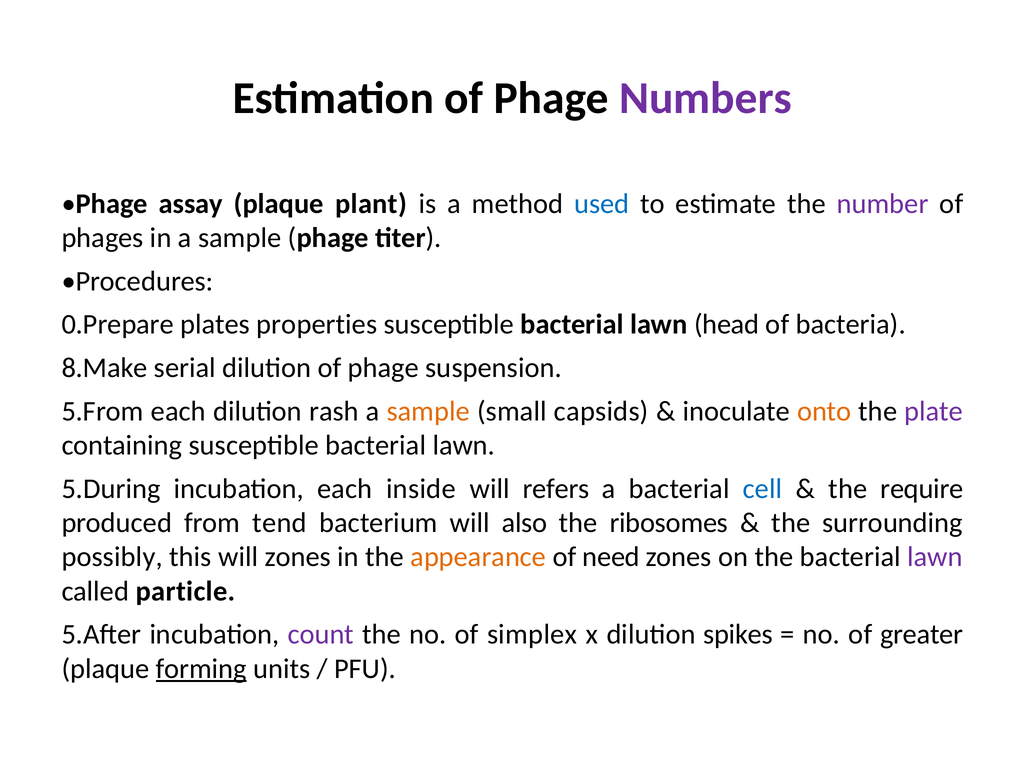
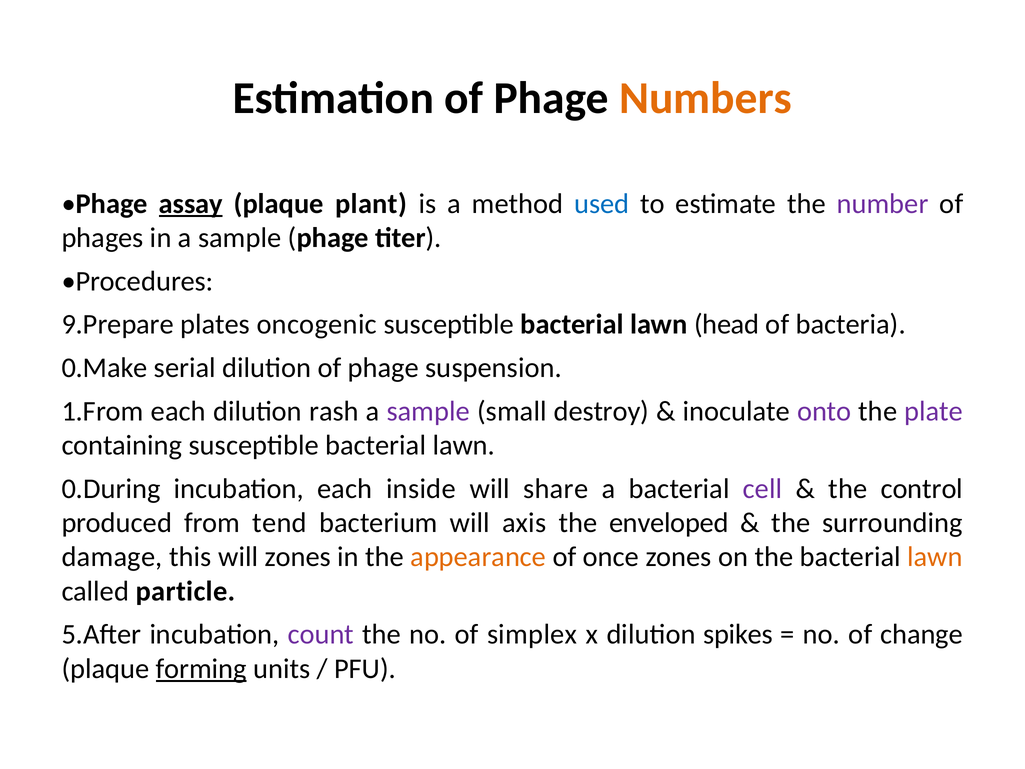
Numbers colour: purple -> orange (705, 98)
assay underline: none -> present (191, 204)
0.Prepare: 0.Prepare -> 9.Prepare (118, 324)
properties: properties -> oncogenic (317, 324)
8.Make: 8.Make -> 0.Make (105, 368)
5.From: 5.From -> 1.From (103, 411)
sample colour: orange -> purple (428, 411)
capsids: capsids -> destroy (601, 411)
onto colour: orange -> purple (824, 411)
5.During: 5.During -> 0.During (111, 488)
refers: refers -> share (556, 488)
cell colour: blue -> purple (763, 488)
require: require -> control (922, 488)
also: also -> axis (524, 523)
ribosomes: ribosomes -> enveloped (669, 523)
possibly: possibly -> damage (112, 557)
need: need -> once (611, 557)
lawn colour: purple -> orange (935, 557)
greater: greater -> change (922, 634)
